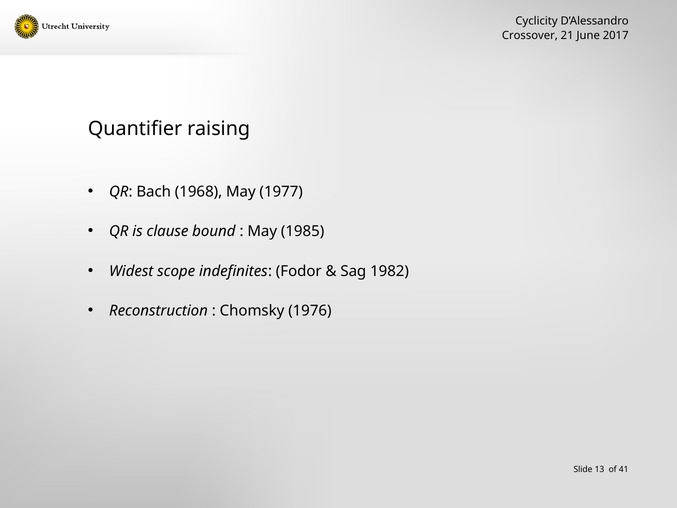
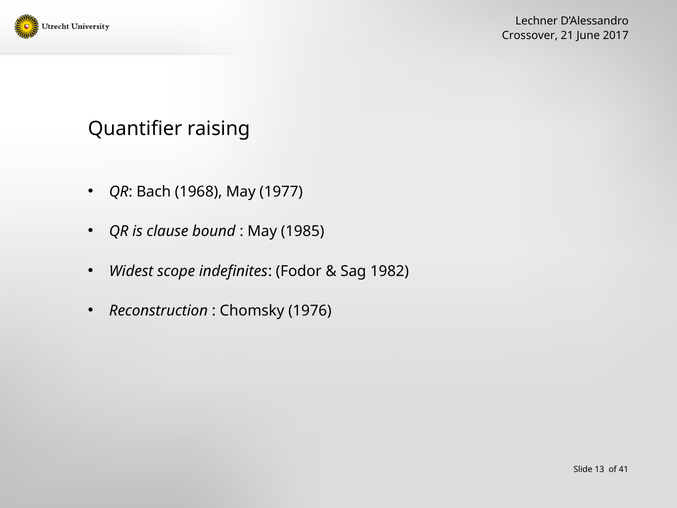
Cyclicity: Cyclicity -> Lechner (537, 21)
